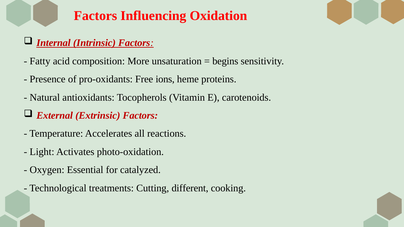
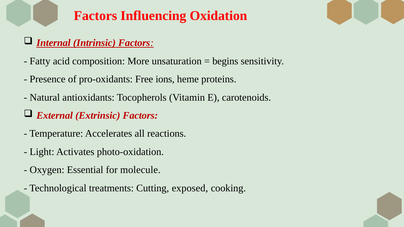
catalyzed: catalyzed -> molecule (140, 170)
different: different -> exposed (190, 188)
